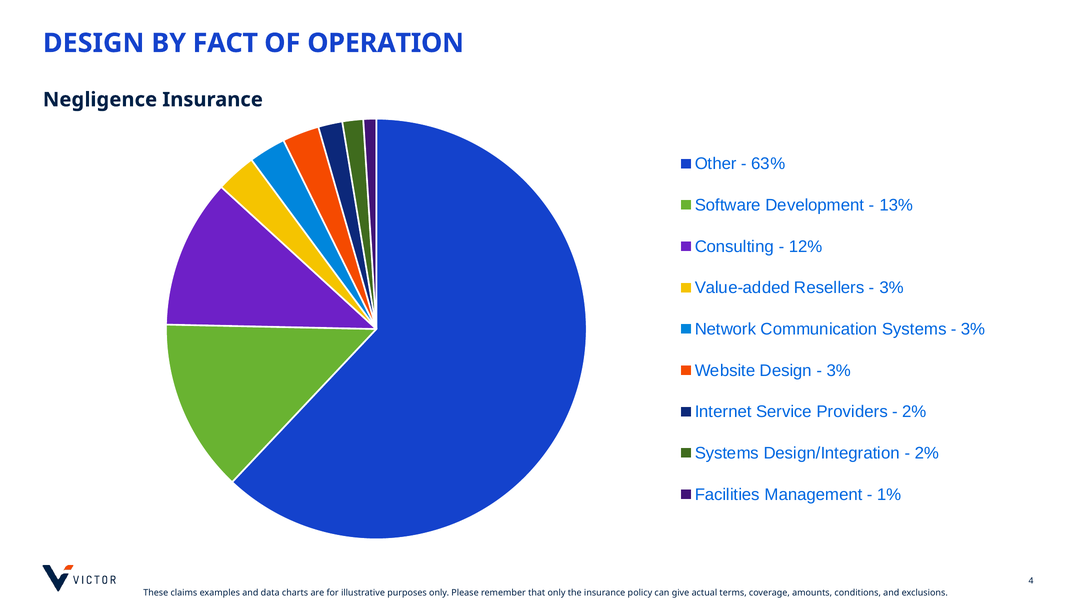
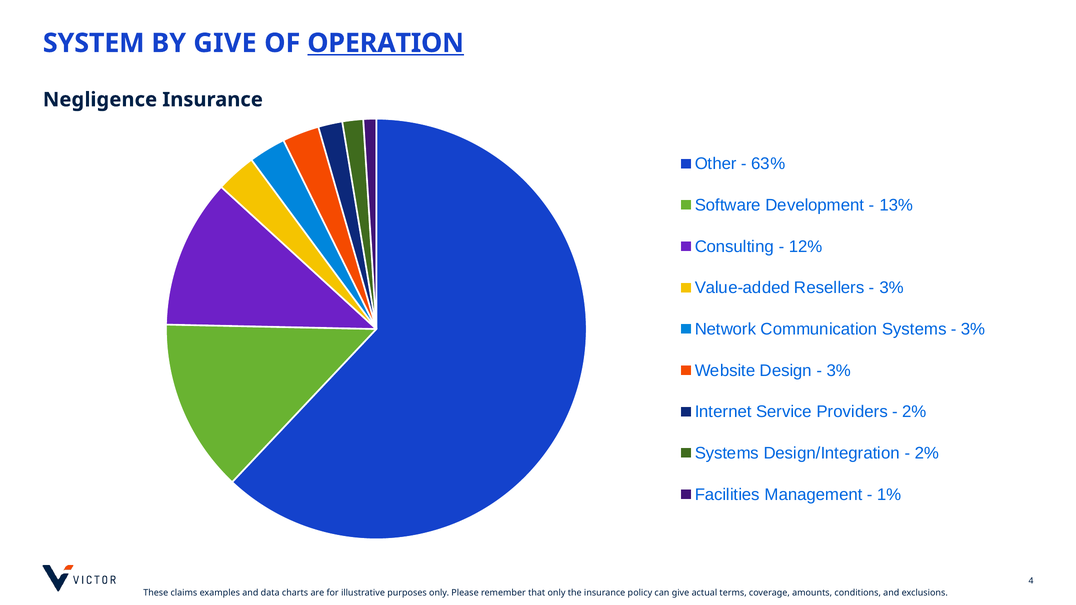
DESIGN: DESIGN -> SYSTEM (94, 43)
BY FACT: FACT -> GIVE (225, 43)
OPERATION underline: none -> present (386, 43)
